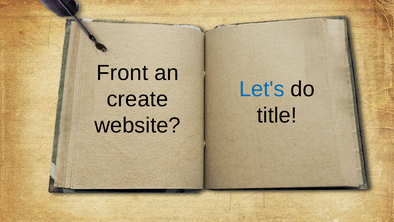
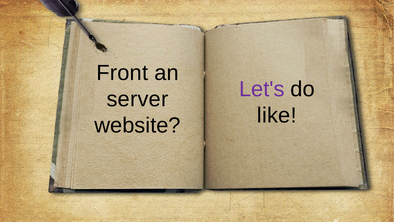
Let's colour: blue -> purple (262, 89)
create: create -> server (137, 99)
title: title -> like (277, 115)
